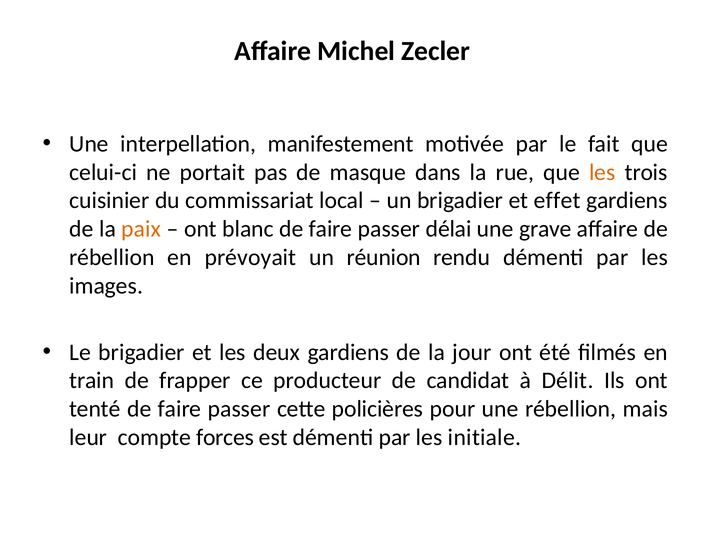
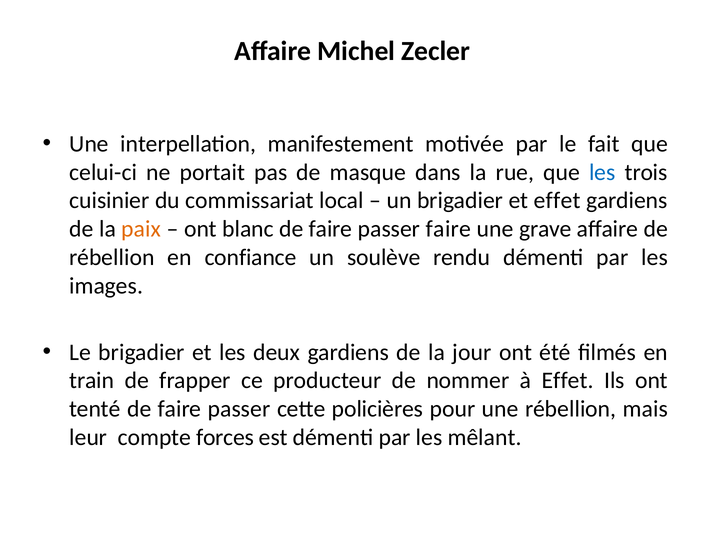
les colour: orange -> blue (602, 172)
passer délai: délai -> faire (448, 229)
prévoyait: prévoyait -> confiance (251, 258)
réunion: réunion -> soulève (384, 258)
candidat: candidat -> nommer (468, 381)
à Délit: Délit -> Effet (568, 381)
initiale: initiale -> mêlant (485, 438)
